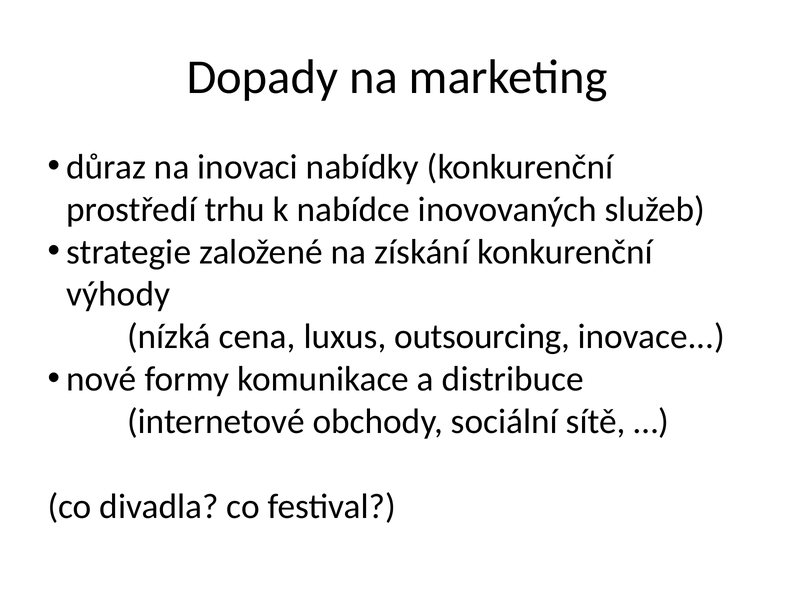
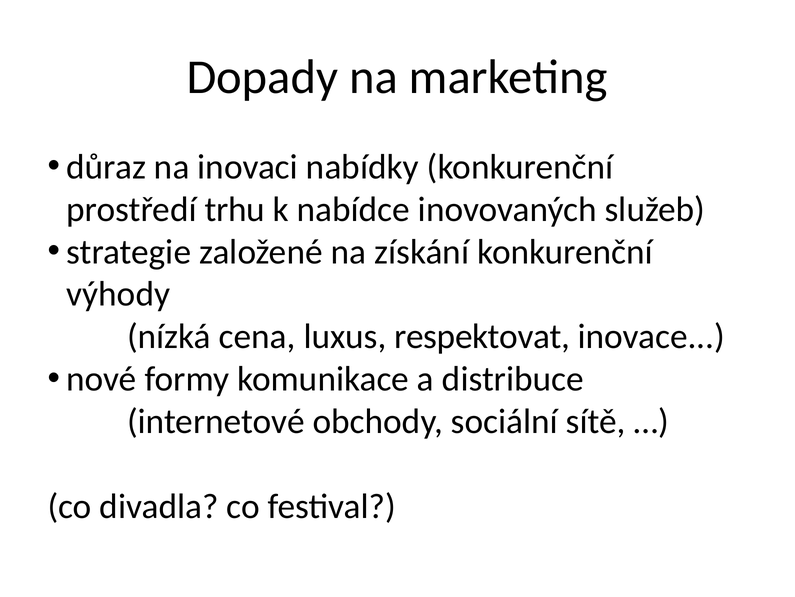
outsourcing: outsourcing -> respektovat (482, 336)
